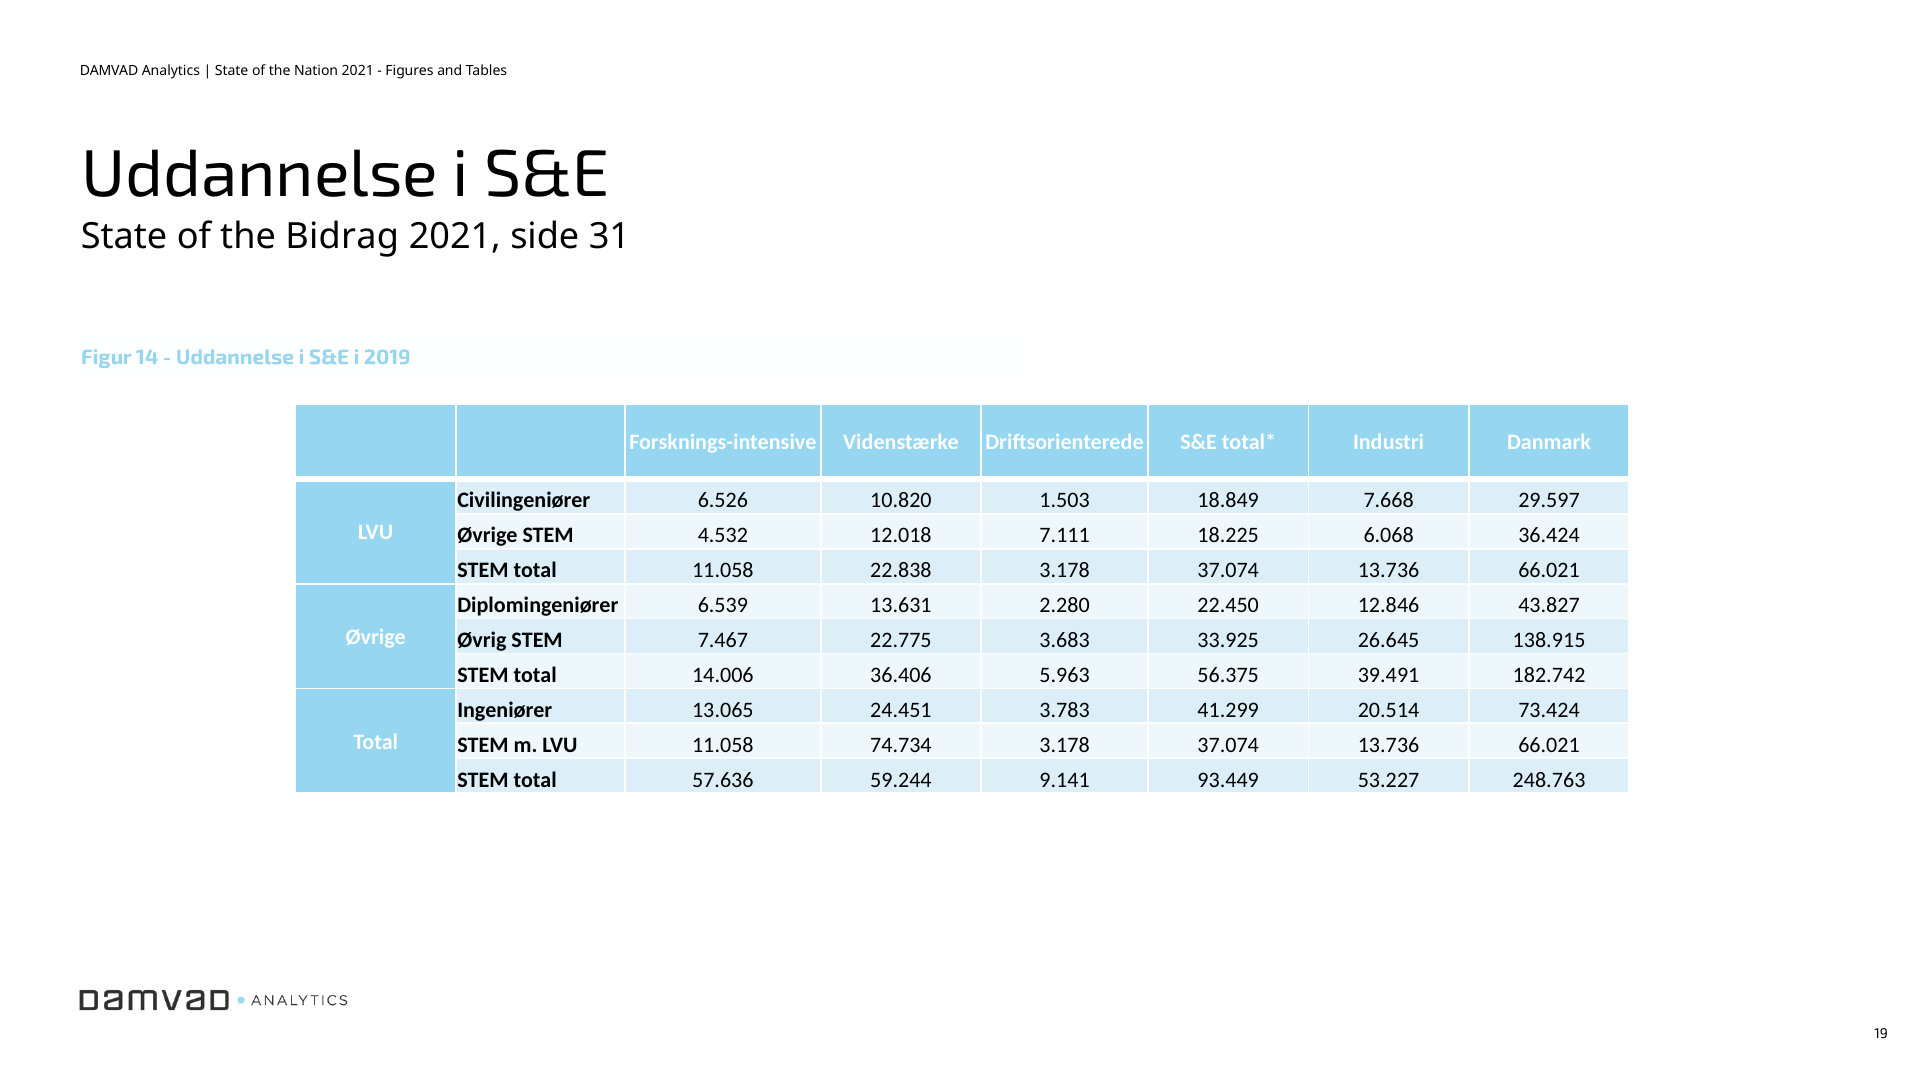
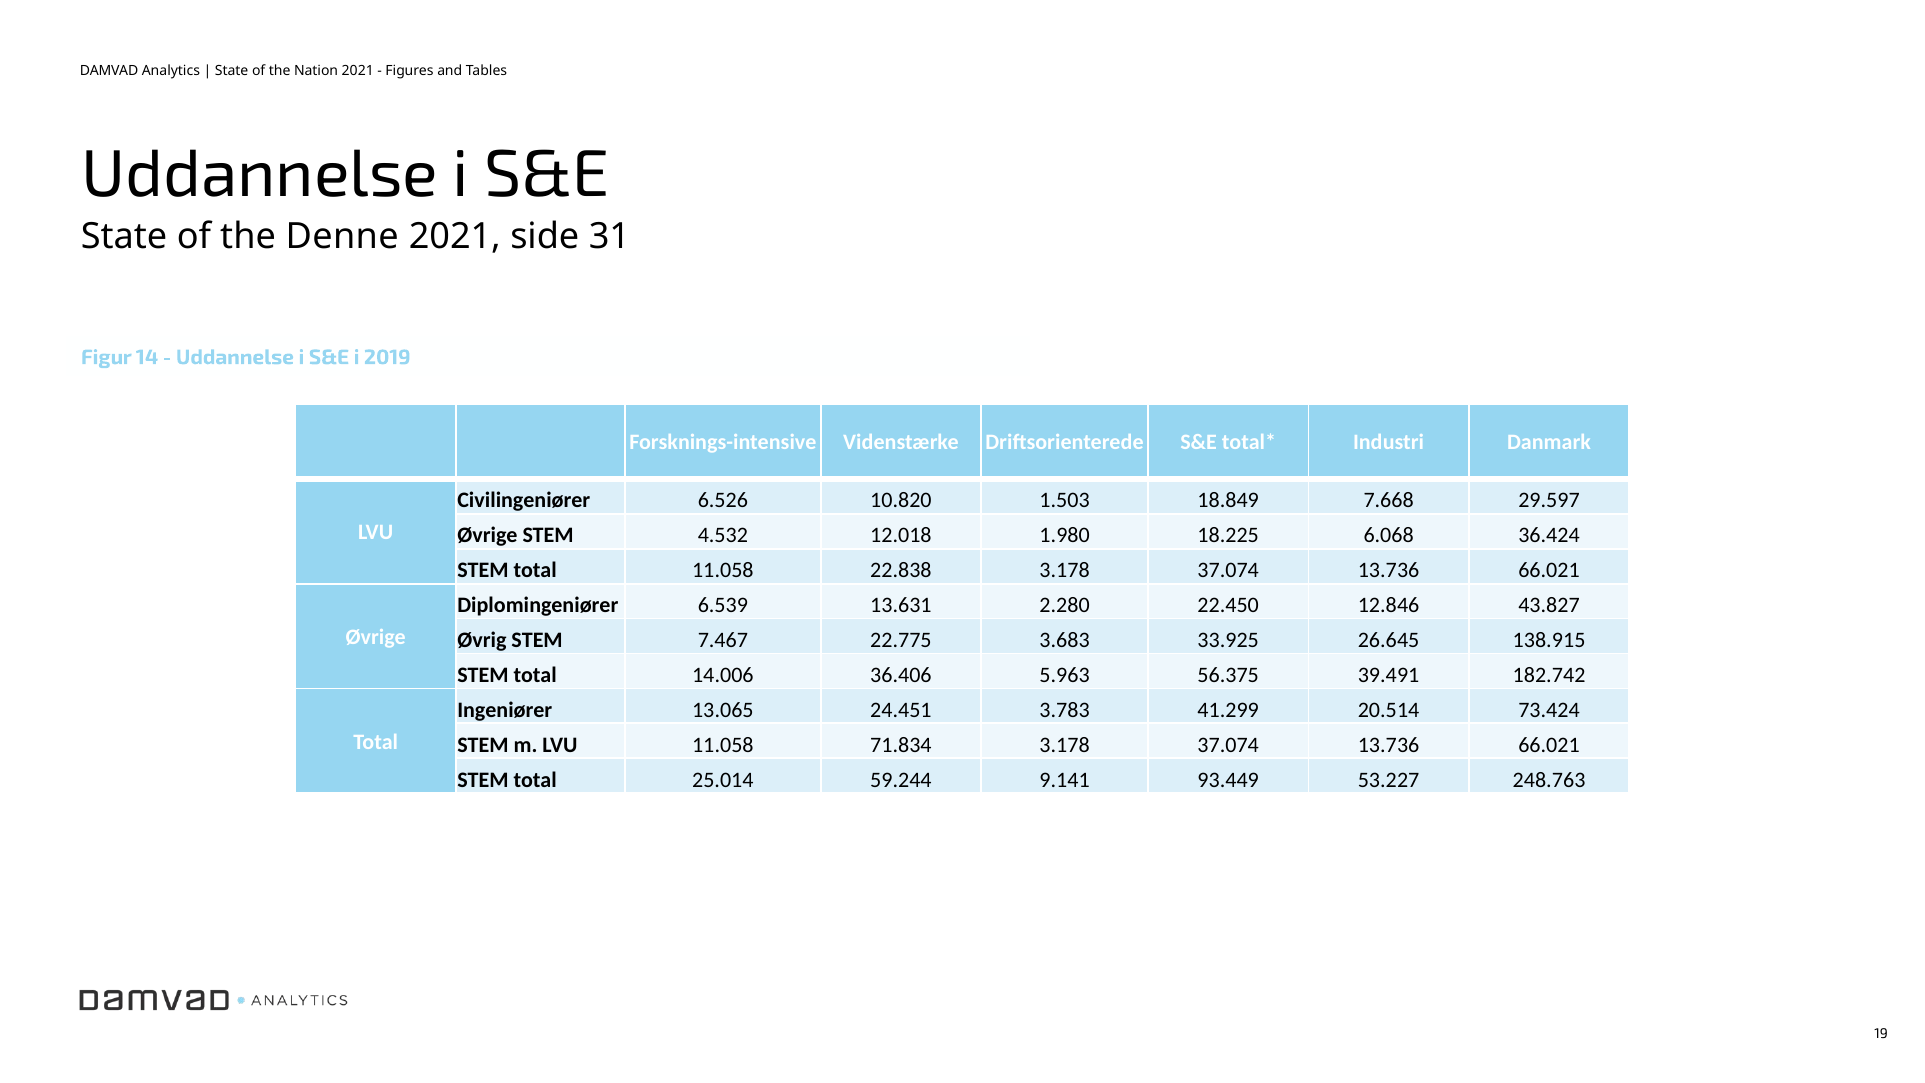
Bidrag: Bidrag -> Denne (342, 236)
7.111: 7.111 -> 1.980 (1065, 535)
74.734: 74.734 -> 71.834 (901, 745)
57.636: 57.636 -> 25.014 (723, 780)
